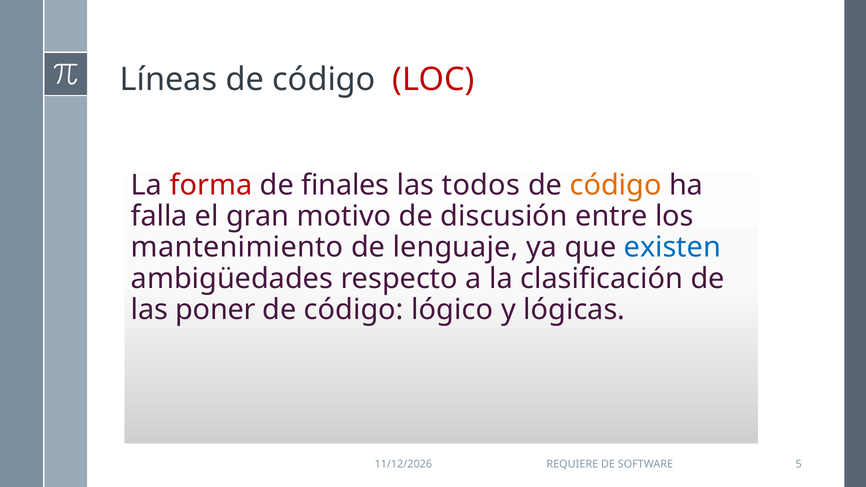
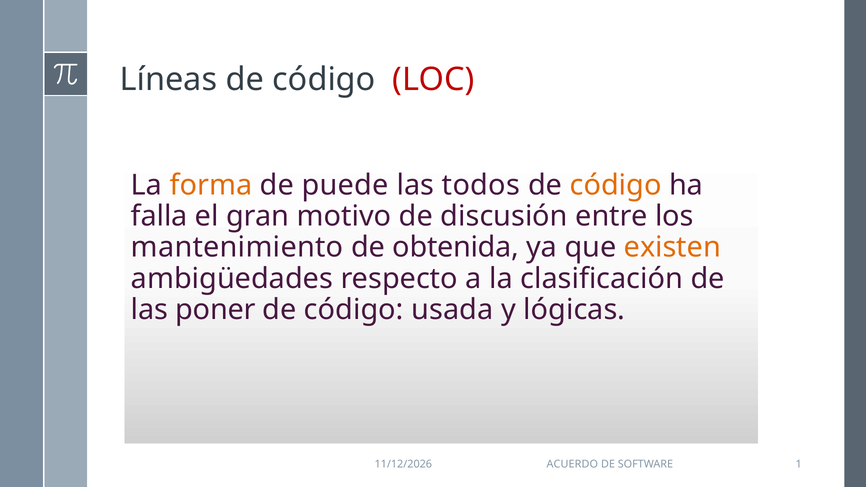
forma colour: red -> orange (211, 185)
finales: finales -> puede (345, 185)
lenguaje: lenguaje -> obtenida (456, 248)
existen colour: blue -> orange (672, 248)
lógico: lógico -> usada (452, 310)
REQUIERE: REQUIERE -> ACUERDO (572, 464)
5: 5 -> 1 (799, 464)
